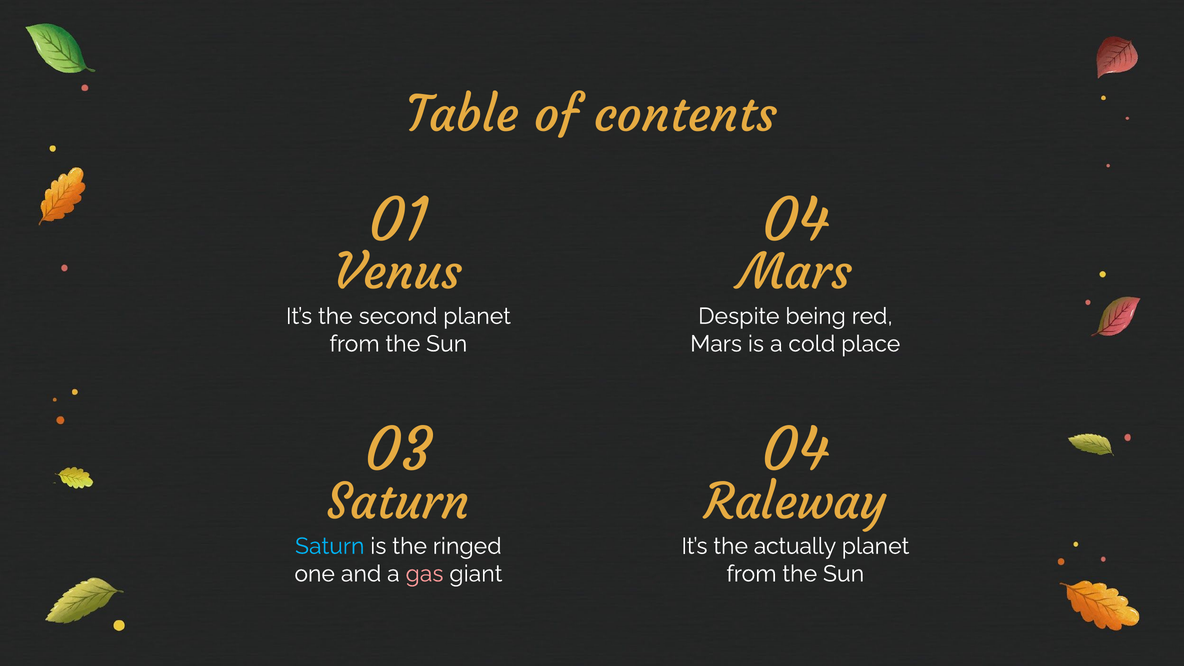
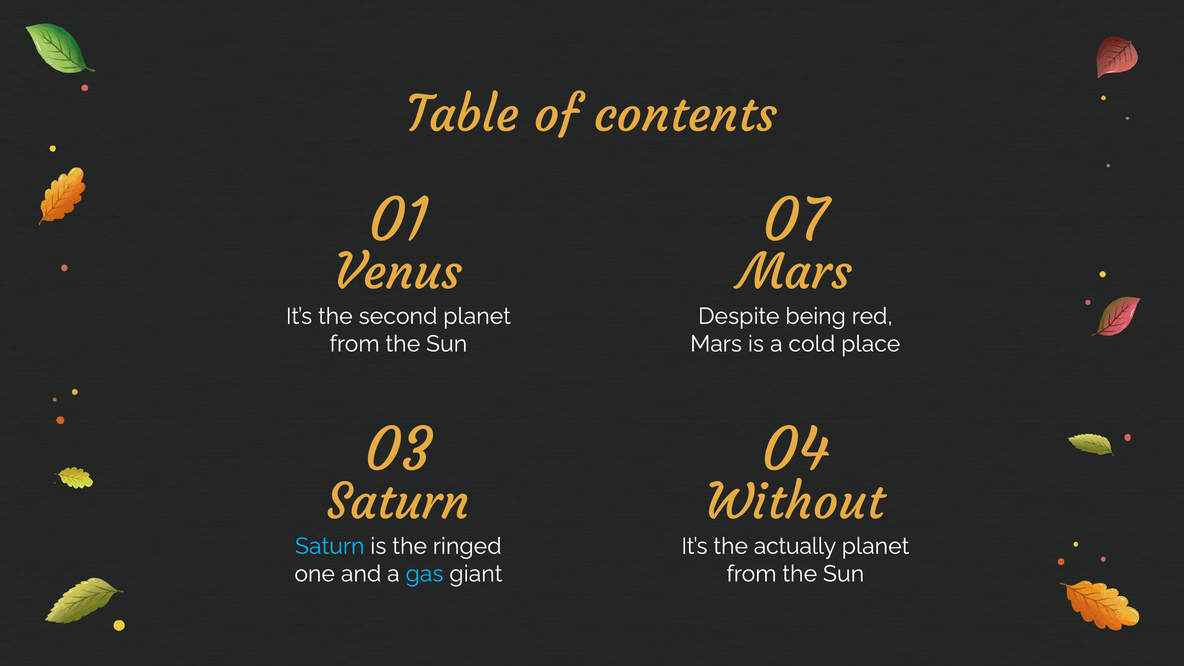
01 04: 04 -> 07 (795, 221)
Raleway: Raleway -> Without (795, 502)
gas colour: pink -> light blue (425, 574)
